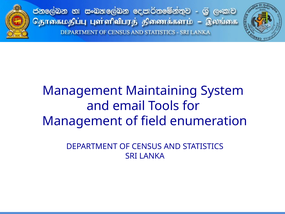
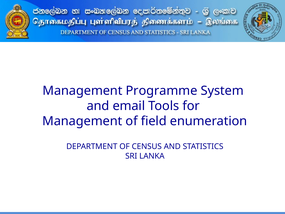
Maintaining: Maintaining -> Programme (162, 91)
